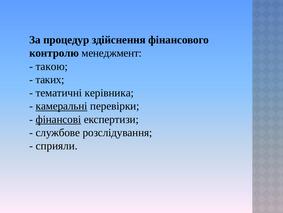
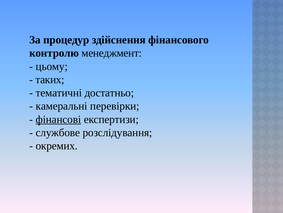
такою: такою -> цьому (52, 66)
керівника: керівника -> достатньо (109, 93)
камеральні underline: present -> none (62, 106)
сприяли: сприяли -> окремих (57, 145)
